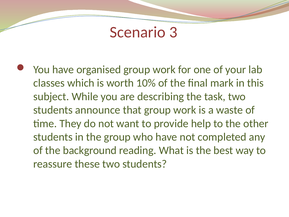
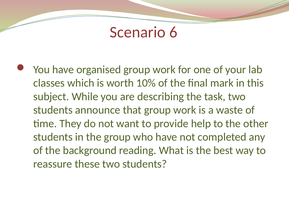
3: 3 -> 6 (173, 32)
